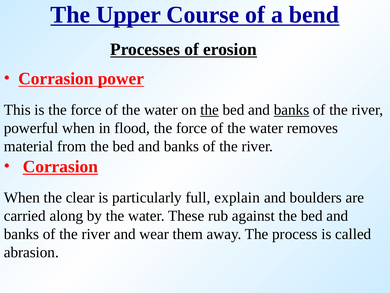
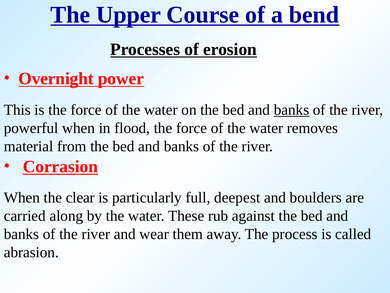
Corrasion: Corrasion -> Overnight (56, 79)
the underline: present -> none (210, 110)
explain: explain -> deepest (237, 197)
